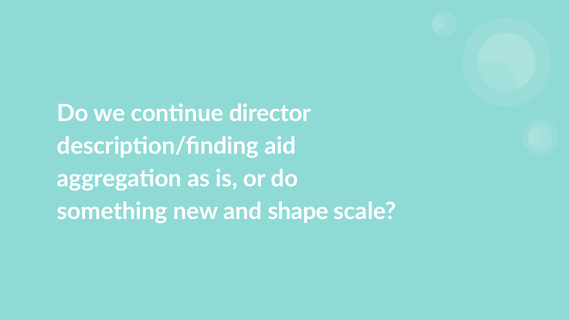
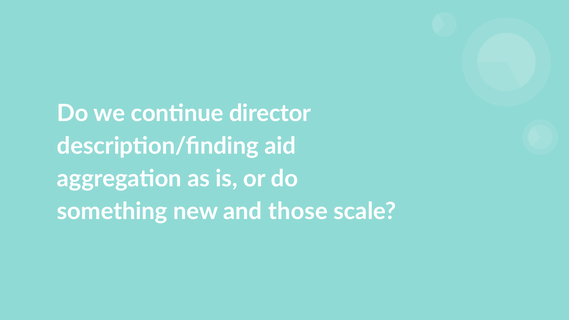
shape: shape -> those (298, 212)
